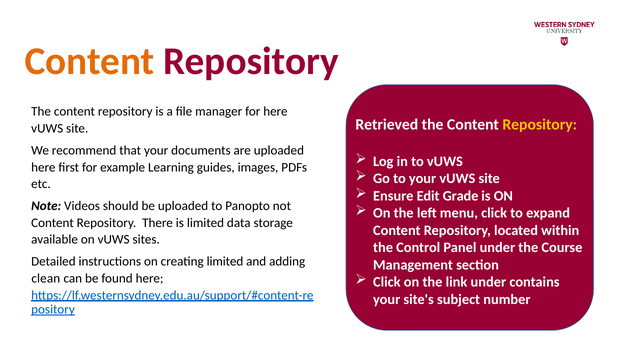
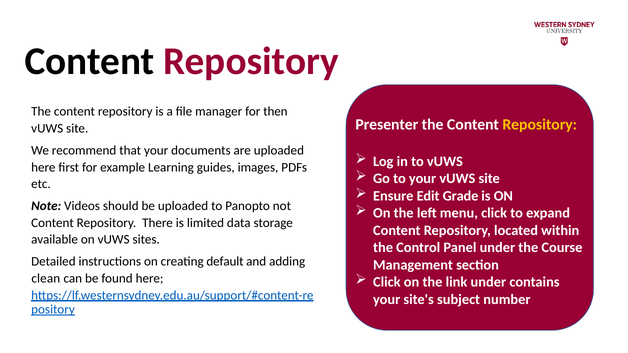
Content colour: orange -> black (90, 61)
for here: here -> then (275, 112)
Retrieved: Retrieved -> Presenter (387, 125)
creating limited: limited -> default (225, 262)
